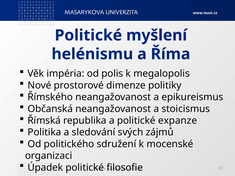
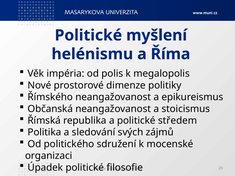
expanze: expanze -> středem (178, 121)
